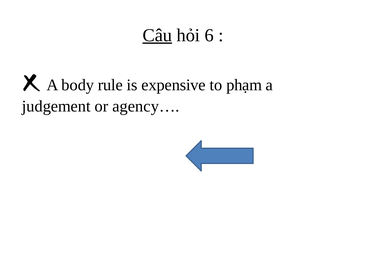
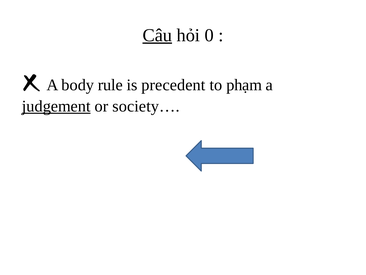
6: 6 -> 0 (209, 35)
expensive: expensive -> precedent (173, 85)
judgement underline: none -> present (56, 106)
agency…: agency… -> society… (146, 106)
